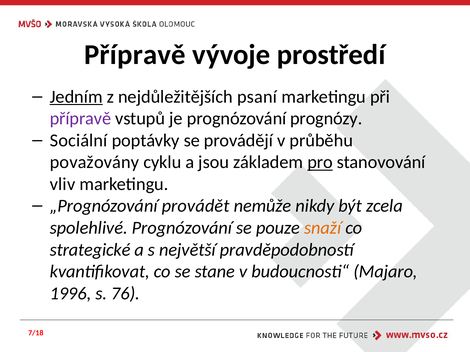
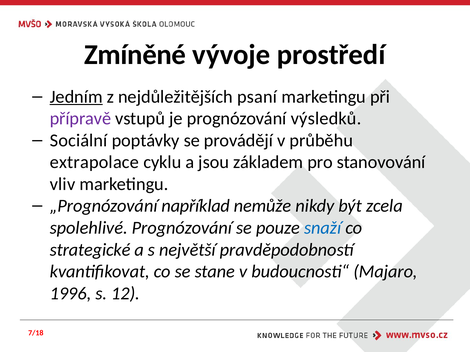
Přípravě: Přípravě -> Zmíněné (135, 55)
prognózy: prognózy -> výsledků (326, 119)
považovány: považovány -> extrapolace (94, 162)
pro underline: present -> none (320, 162)
provádět: provádět -> například (196, 206)
snaží colour: orange -> blue (323, 228)
76: 76 -> 12 (126, 294)
